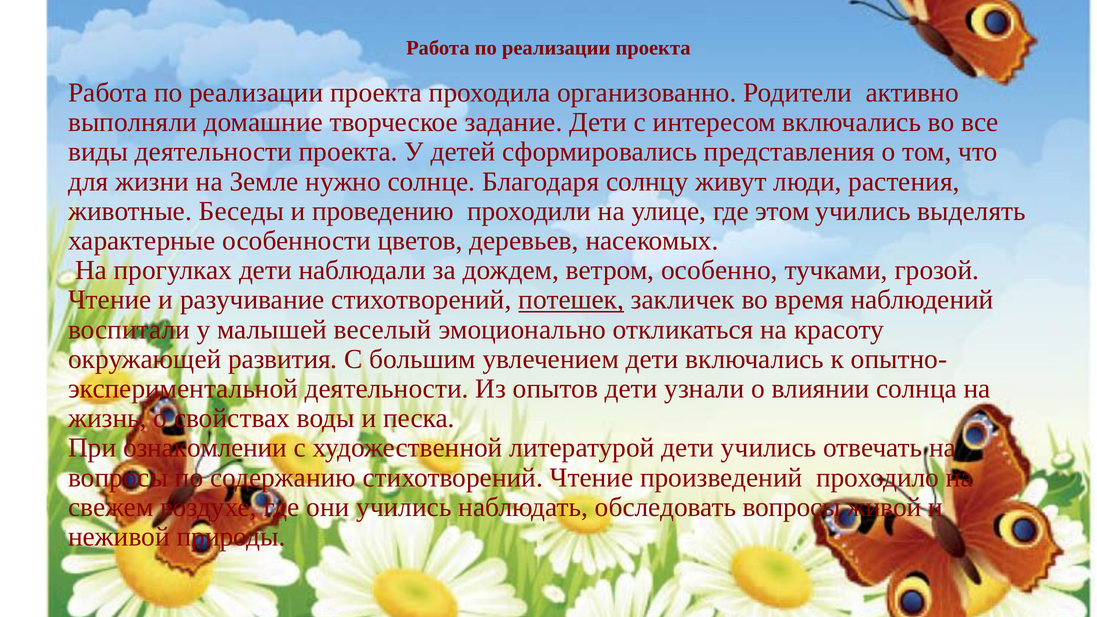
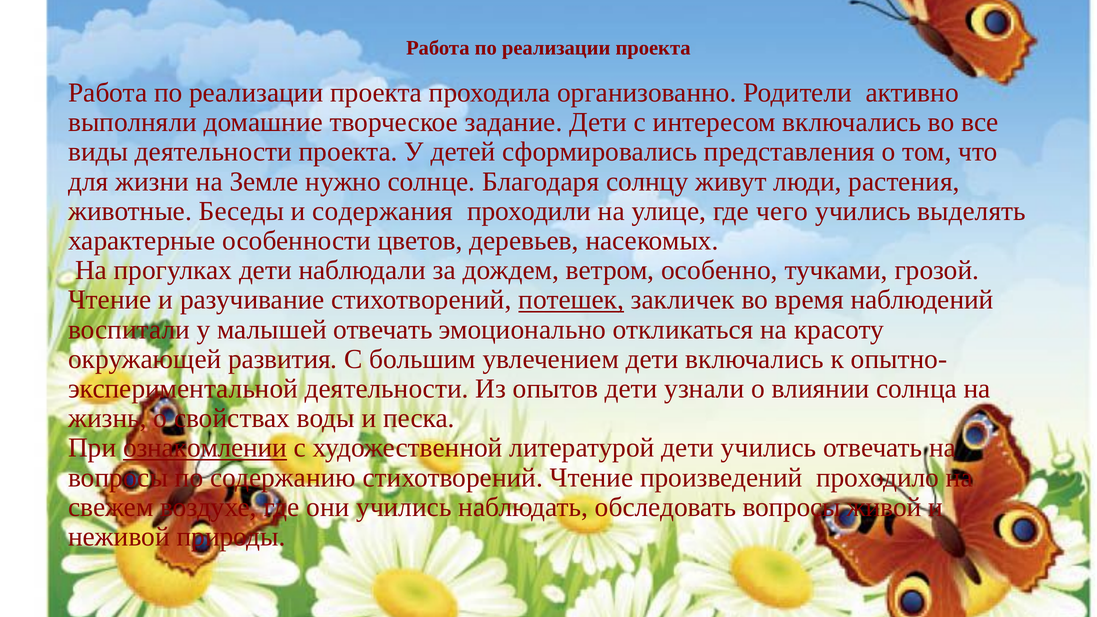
проведению: проведению -> содержания (383, 211)
этом: этом -> чего (782, 211)
малышей веселый: веселый -> отвечать (383, 330)
ознакомлении underline: none -> present (205, 448)
